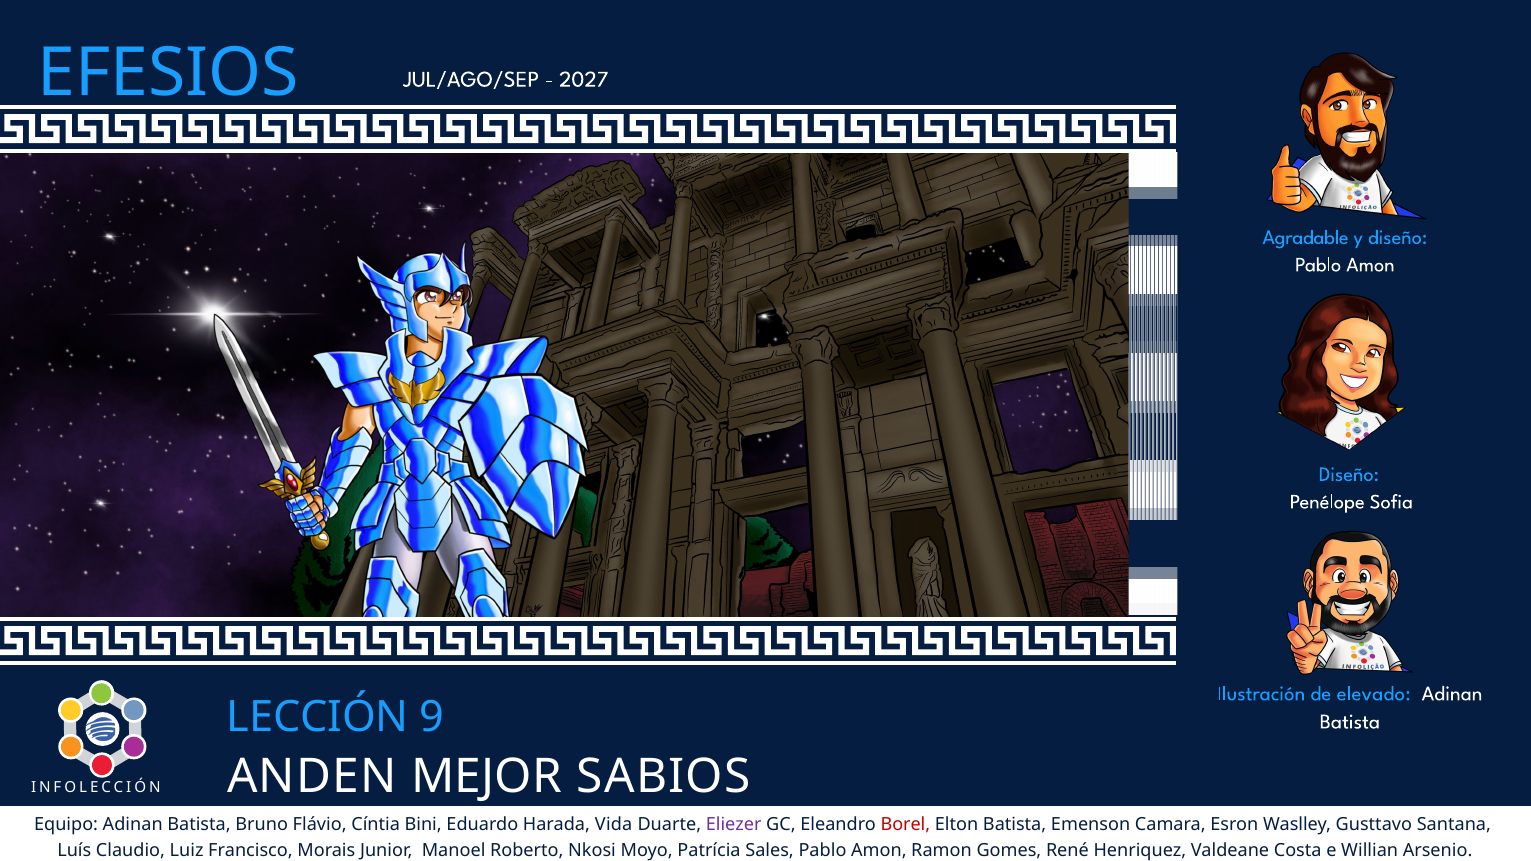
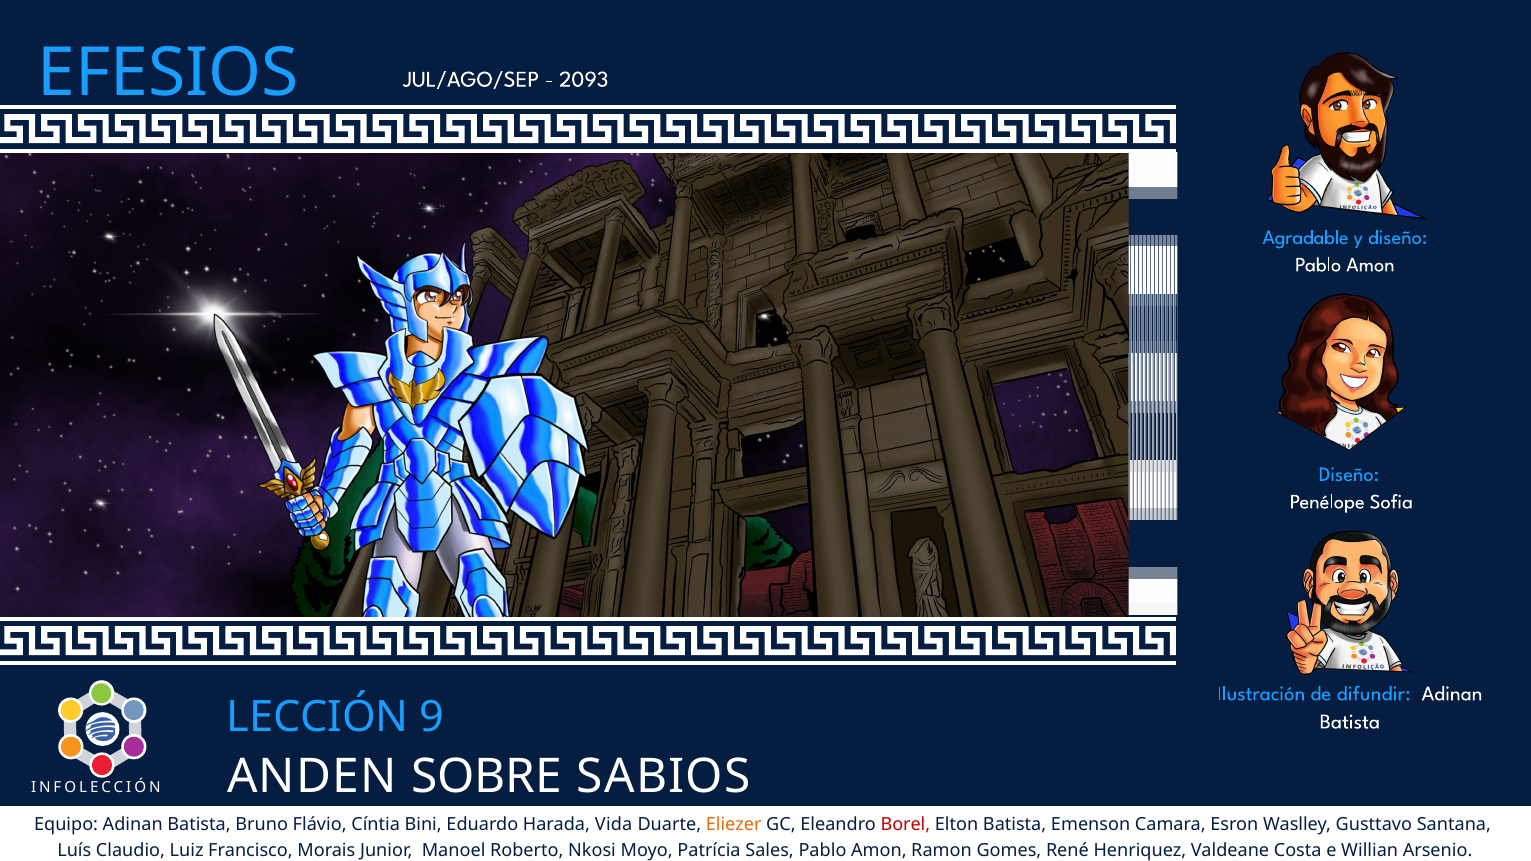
2027: 2027 -> 2093 (584, 79)
elevado: elevado -> difundir (1374, 694)
MEJOR: MEJOR -> SOBRE (487, 777)
Eliezer colour: purple -> orange (734, 825)
